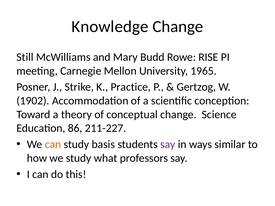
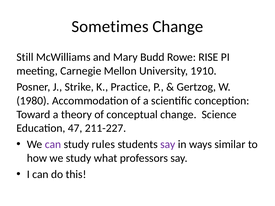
Knowledge: Knowledge -> Sometimes (110, 27)
1965: 1965 -> 1910 (204, 71)
1902: 1902 -> 1980 (33, 101)
86: 86 -> 47 (75, 128)
can colour: orange -> purple (53, 145)
basis: basis -> rules (103, 145)
